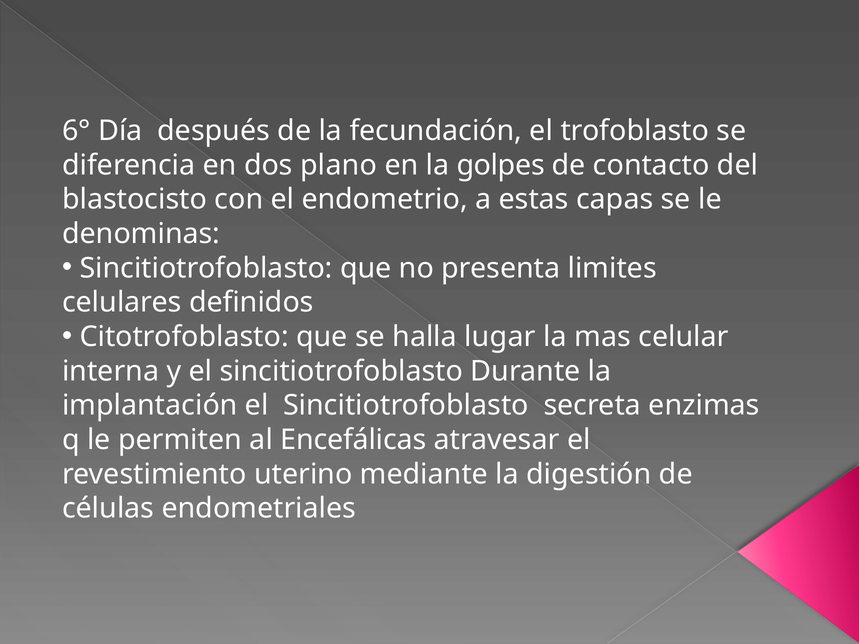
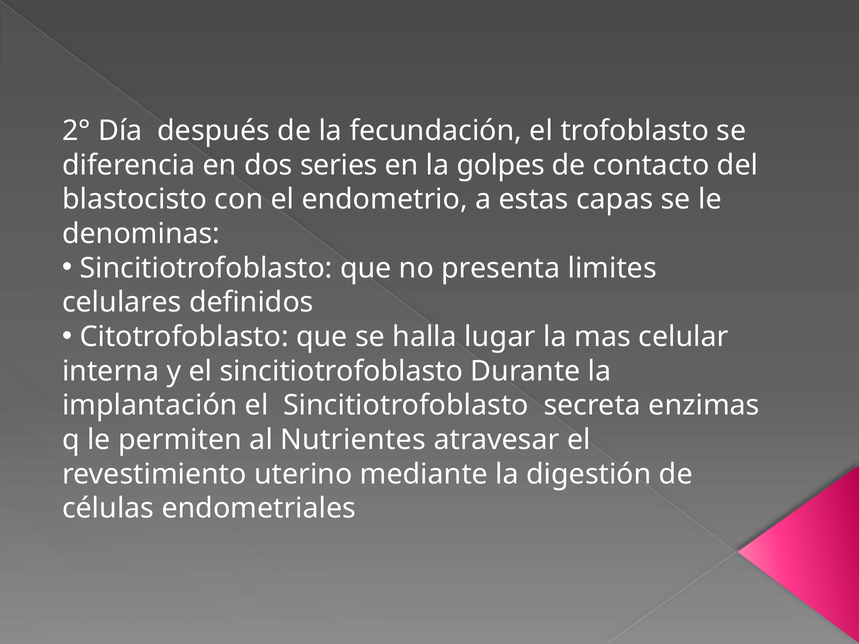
6°: 6° -> 2° (76, 131)
plano: plano -> series (339, 165)
Encefálicas: Encefálicas -> Nutrientes (353, 440)
